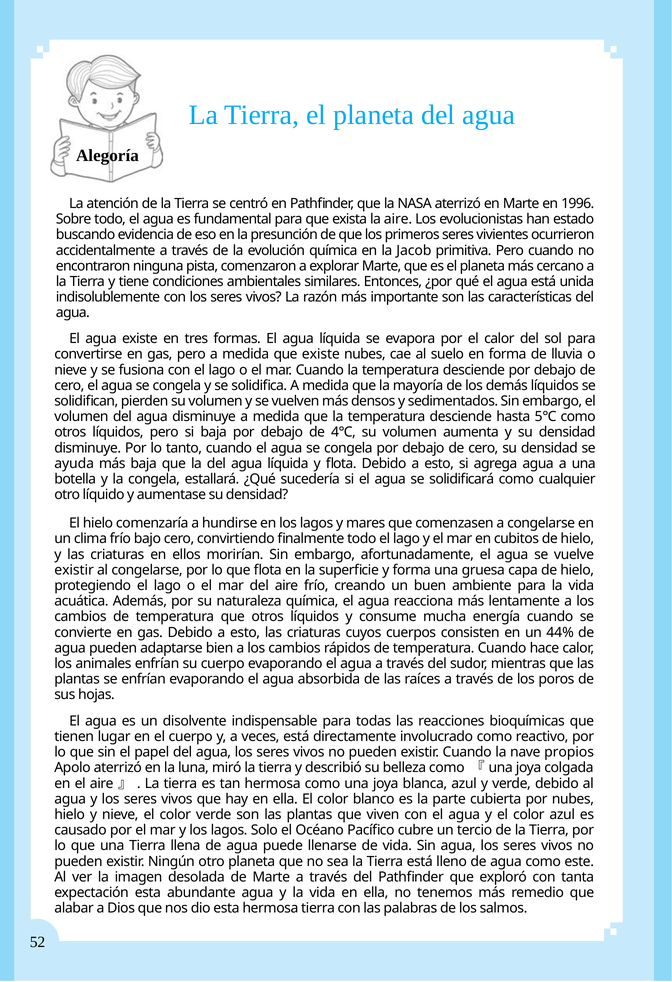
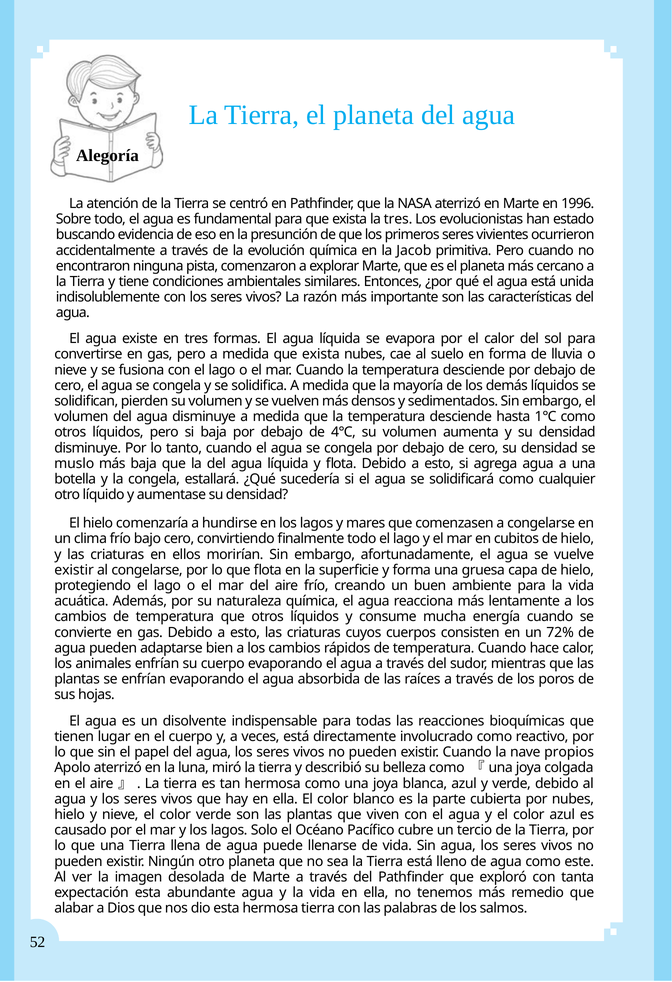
la aire: aire -> tres (398, 219)
medida que existe: existe -> exista (321, 354)
5℃: 5℃ -> 1℃ (545, 417)
ayuda: ayuda -> muslo (74, 464)
44%: 44% -> 72% (560, 633)
